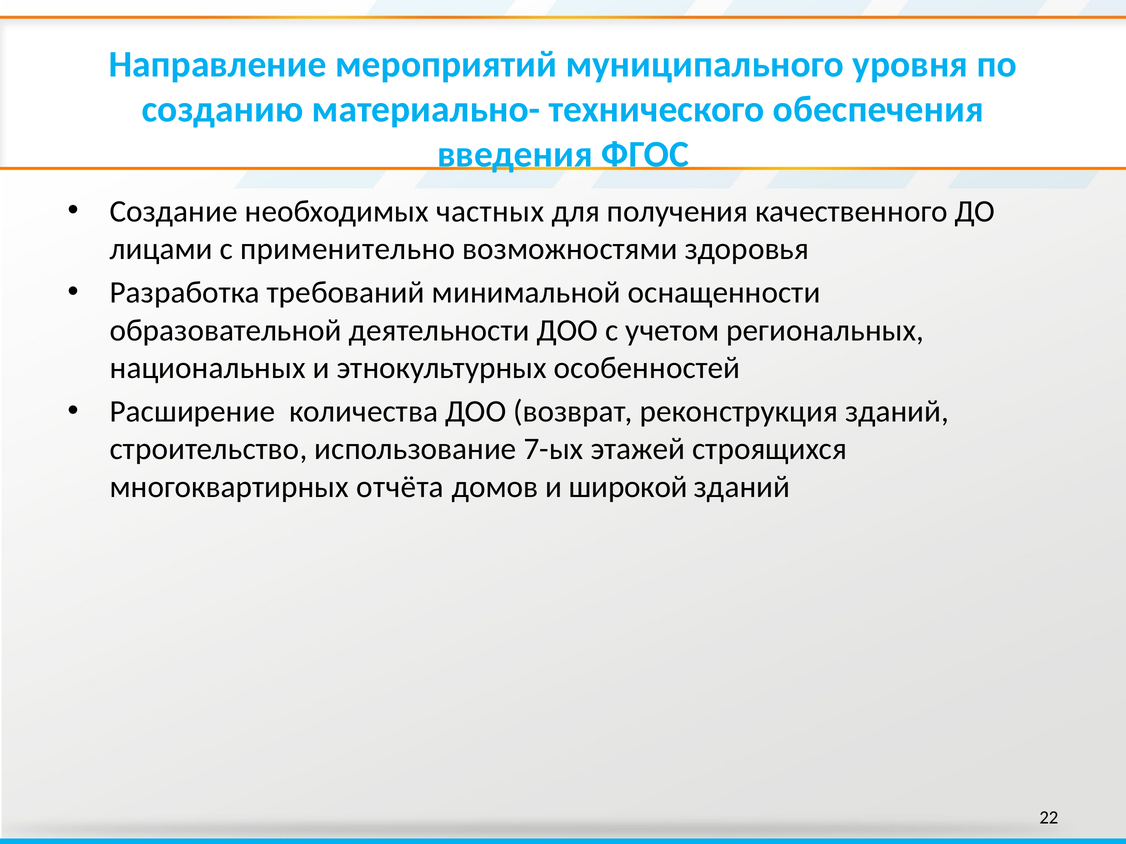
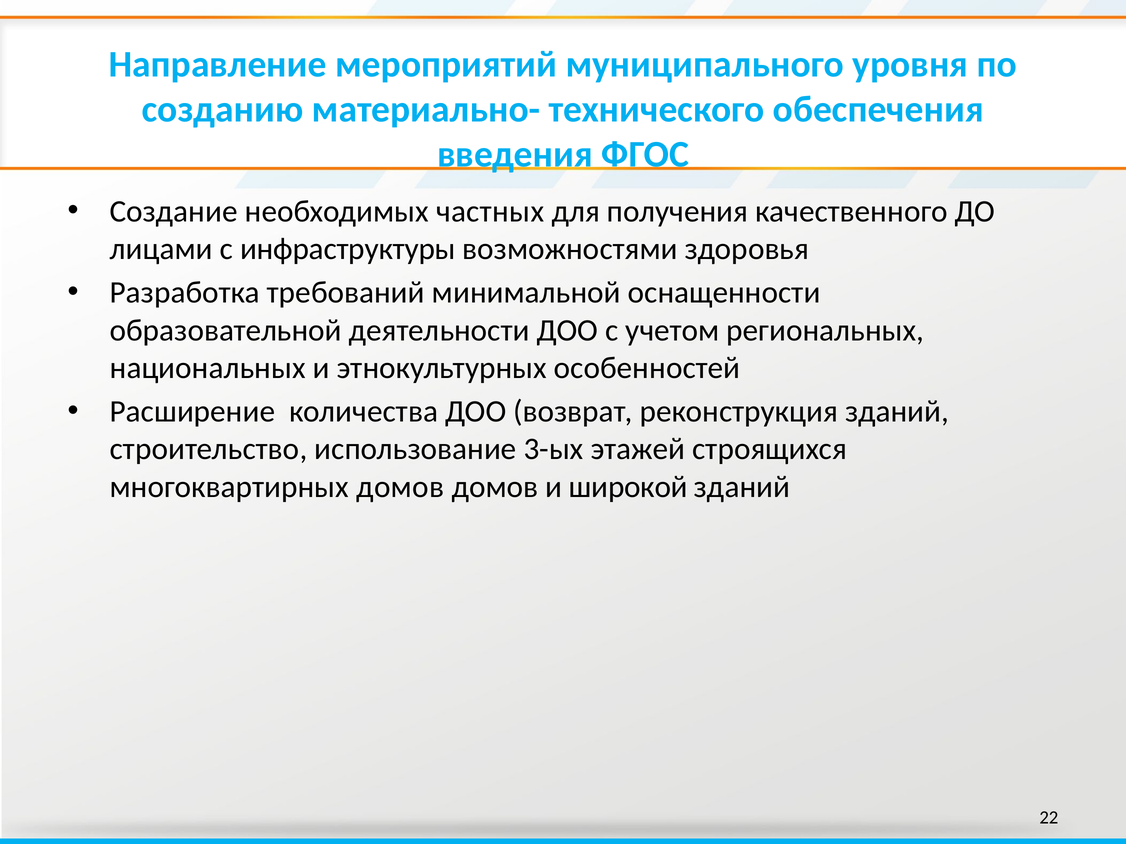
применительно: применительно -> инфраструктуры (348, 249)
7-ых: 7-ых -> 3-ых (554, 449)
многоквартирных отчёта: отчёта -> домов (400, 487)
